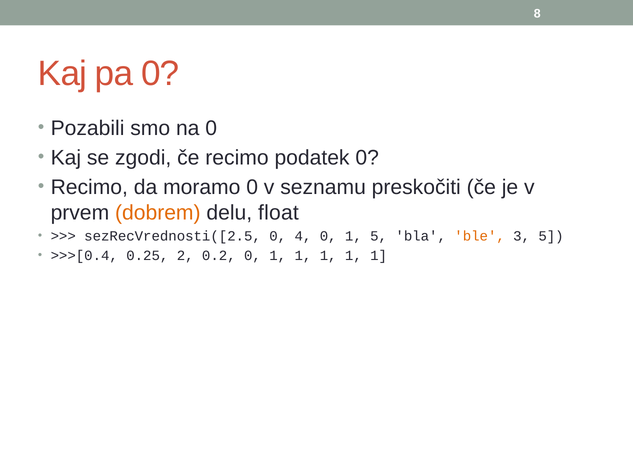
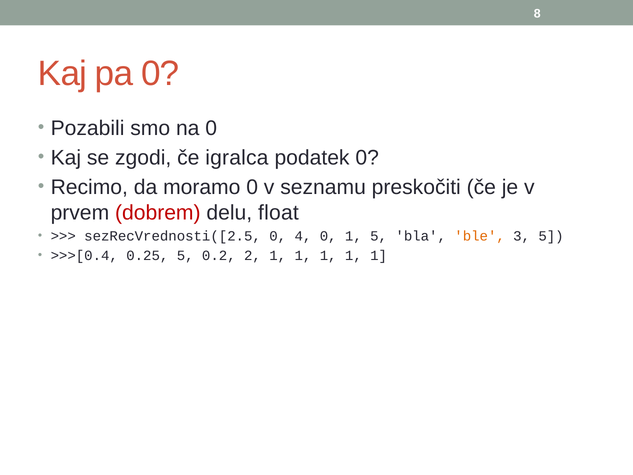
če recimo: recimo -> igralca (237, 158)
dobrem colour: orange -> red (158, 212)
0.25 2: 2 -> 5 (185, 256)
0.2 0: 0 -> 2 (252, 256)
